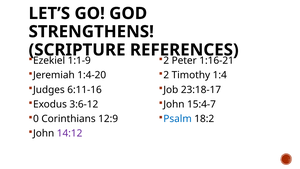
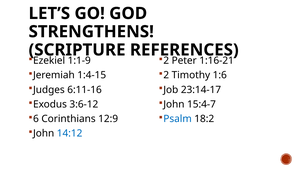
1:4-20: 1:4-20 -> 1:4-15 (92, 75)
1:4: 1:4 -> 1:6 (220, 75)
23:18-17: 23:18-17 -> 23:14-17 (201, 90)
0: 0 -> 6 (36, 119)
14:12 colour: purple -> blue (70, 133)
